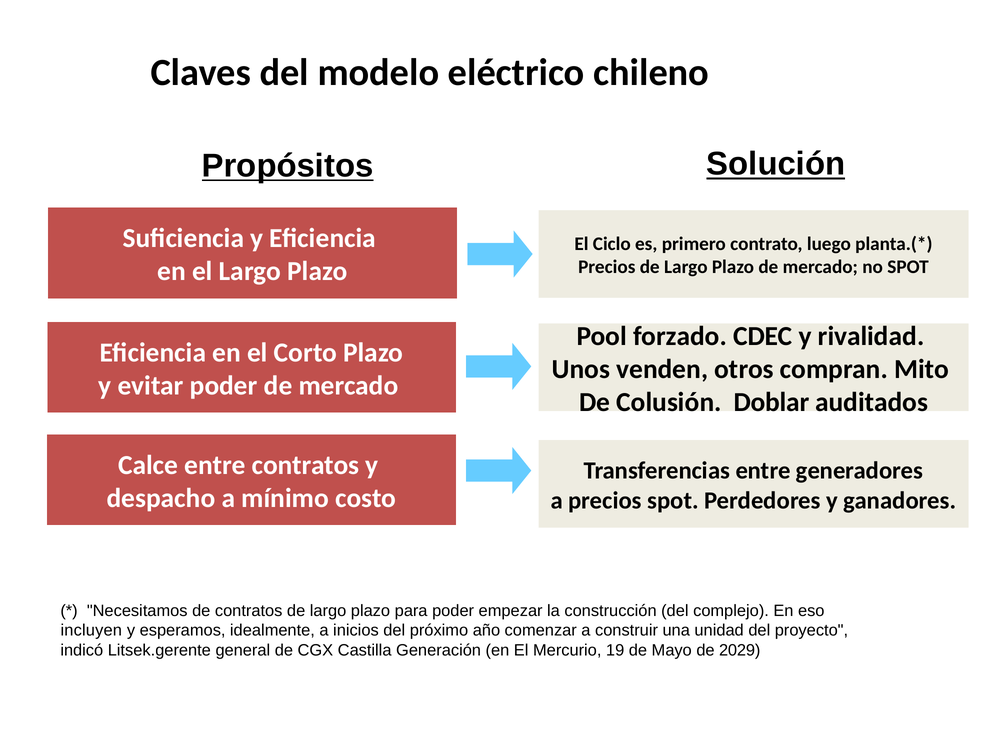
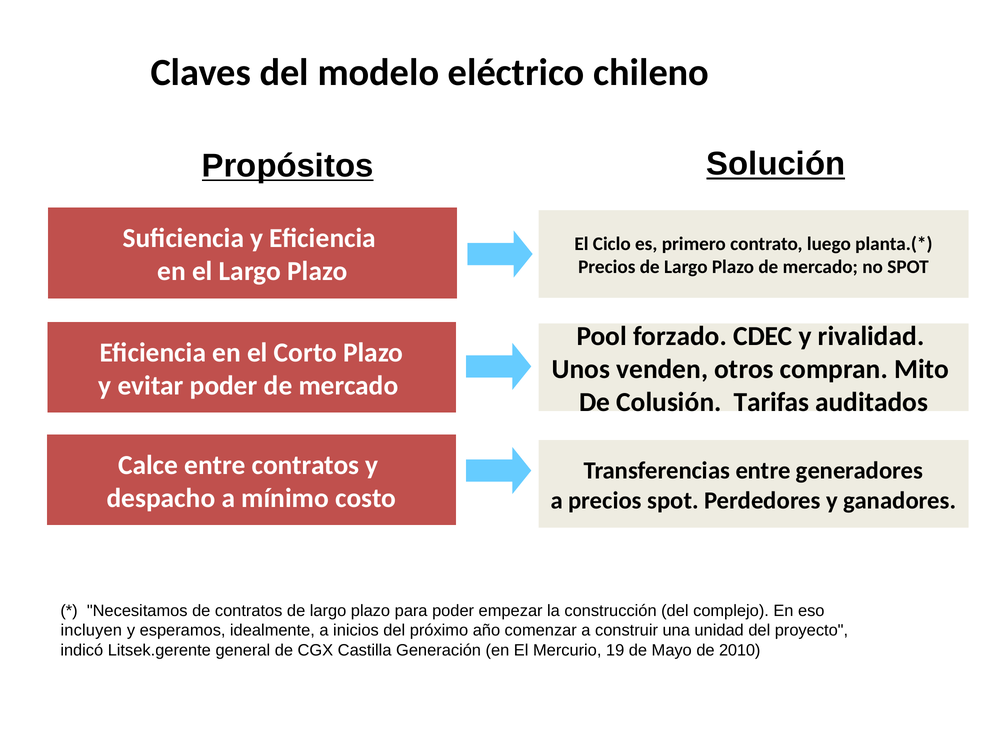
Doblar: Doblar -> Tarifas (772, 402)
2029: 2029 -> 2010 (740, 650)
